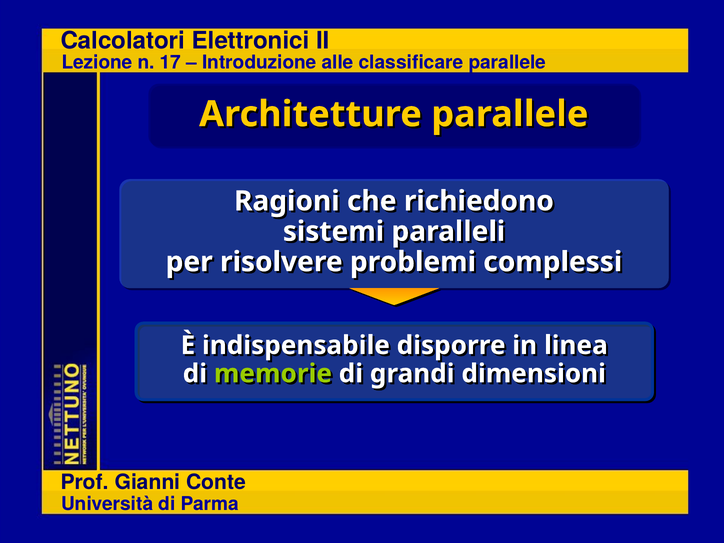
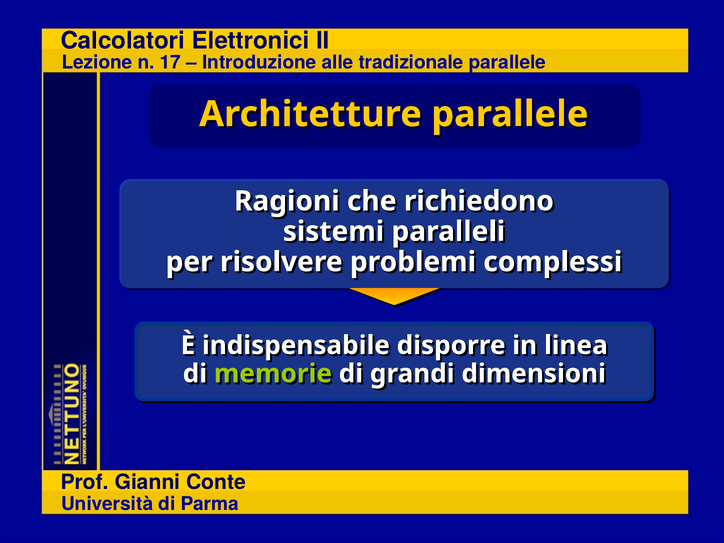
classificare: classificare -> tradizionale (411, 62)
